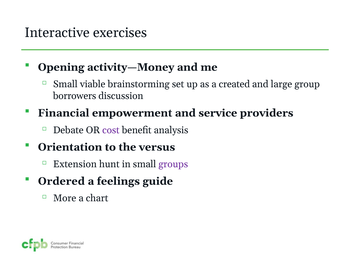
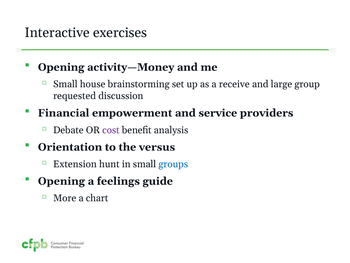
viable: viable -> house (93, 84)
created: created -> receive (234, 84)
borrowers: borrowers -> requested (75, 96)
groups colour: purple -> blue (173, 164)
Ordered: Ordered -> Opening (61, 181)
